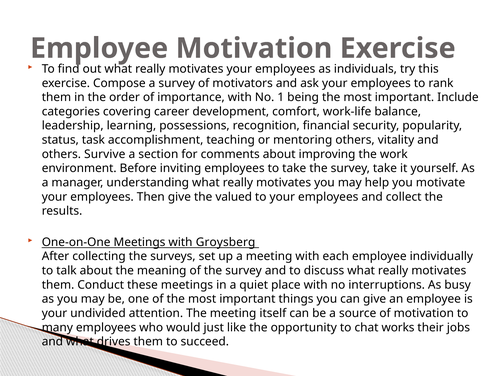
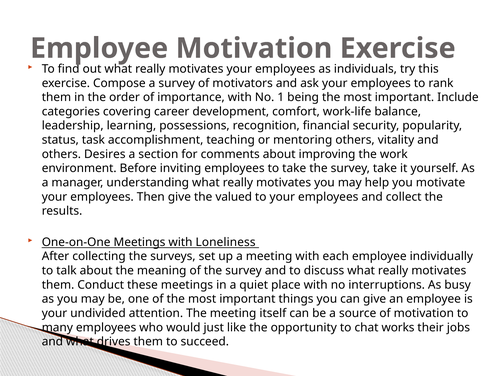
Survive: Survive -> Desires (105, 154)
Groysberg: Groysberg -> Loneliness (226, 243)
